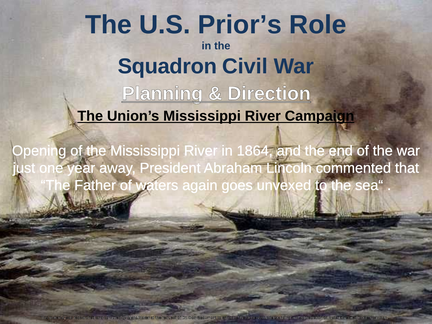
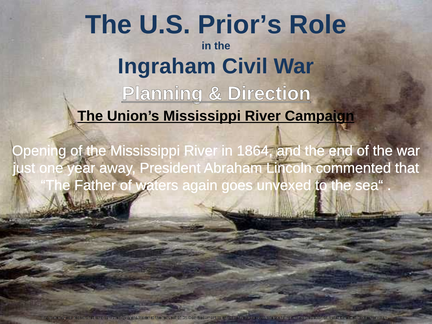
Squadron: Squadron -> Ingraham (167, 66)
